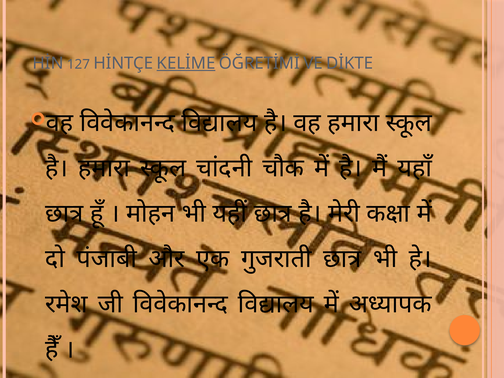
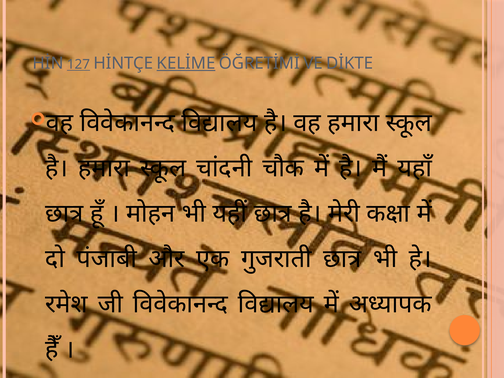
127 underline: none -> present (78, 65)
